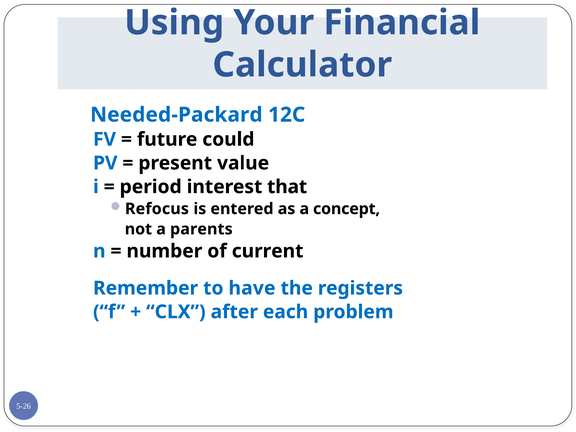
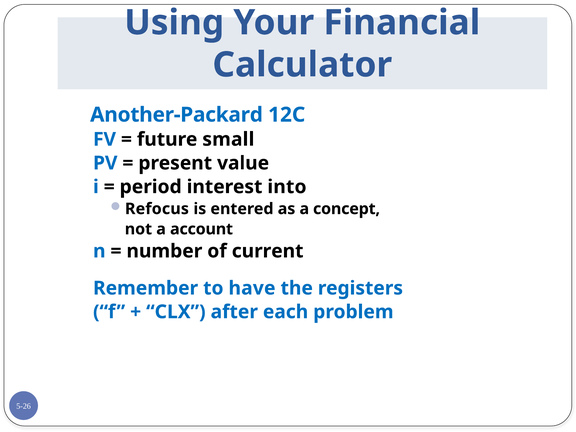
Needed-Packard: Needed-Packard -> Another-Packard (177, 115)
could: could -> small (228, 139)
that: that -> into (287, 187)
parents: parents -> account (202, 229)
